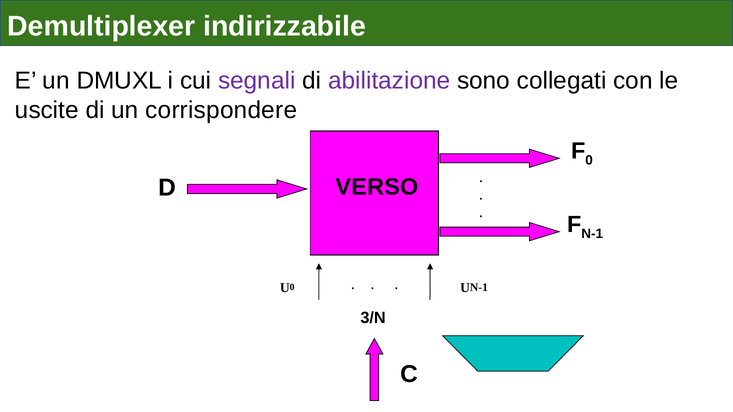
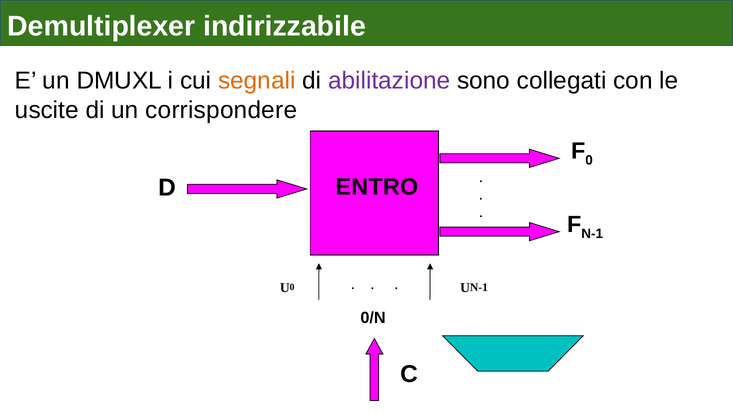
segnali colour: purple -> orange (257, 81)
VERSO: VERSO -> ENTRO (377, 187)
3/N: 3/N -> 0/N (373, 318)
